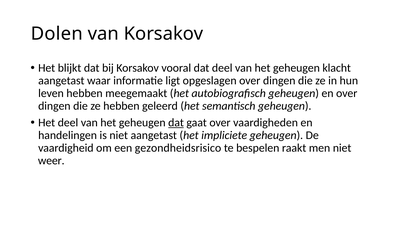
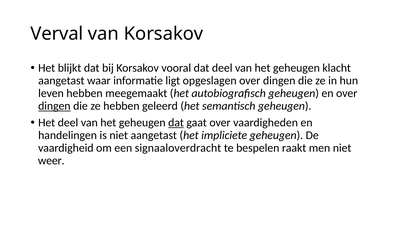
Dolen: Dolen -> Verval (57, 34)
dingen underline: none -> present (54, 106)
gezondheidsrisico: gezondheidsrisico -> signaaloverdracht (178, 148)
